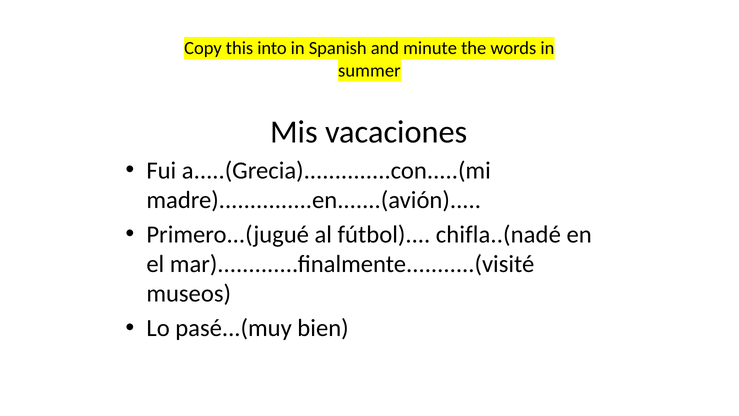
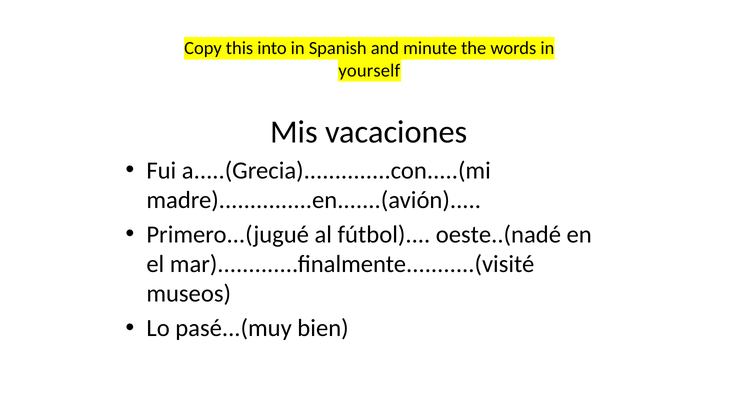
summer: summer -> yourself (369, 71)
chifla..(nadé: chifla..(nadé -> oeste..(nadé (498, 234)
